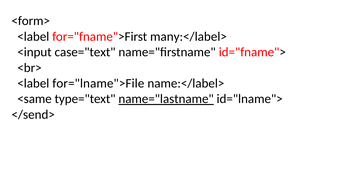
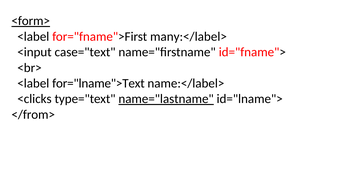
<form> underline: none -> present (31, 21)
for="lname">File: for="lname">File -> for="lname">Text (98, 83)
<same: <same -> <clicks (34, 99)
</send>: </send> -> </from> (33, 115)
